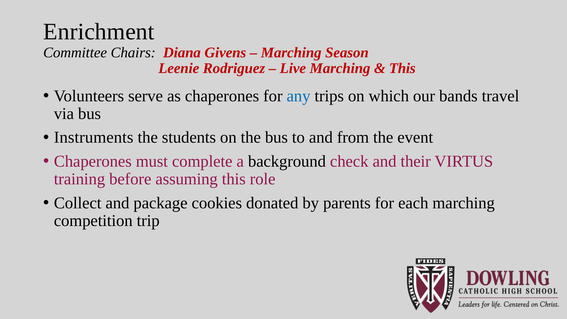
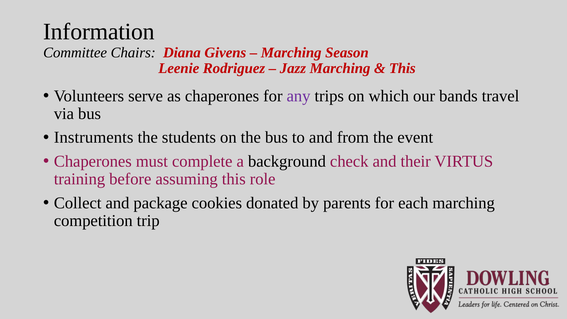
Enrichment: Enrichment -> Information (99, 32)
Live: Live -> Jazz (293, 68)
any colour: blue -> purple (299, 96)
